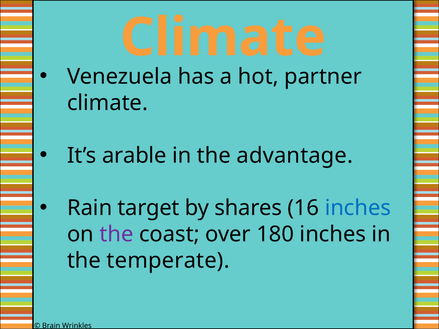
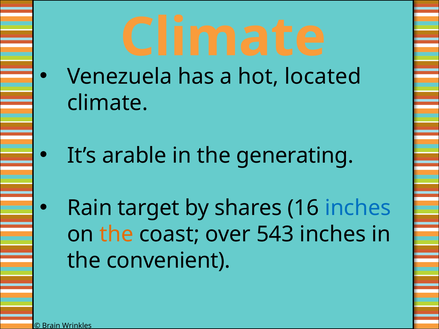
partner: partner -> located (323, 77)
advantage: advantage -> generating (295, 156)
the colour: purple -> orange (116, 235)
180: 180 -> 543 (275, 235)
temperate: temperate -> convenient (168, 261)
